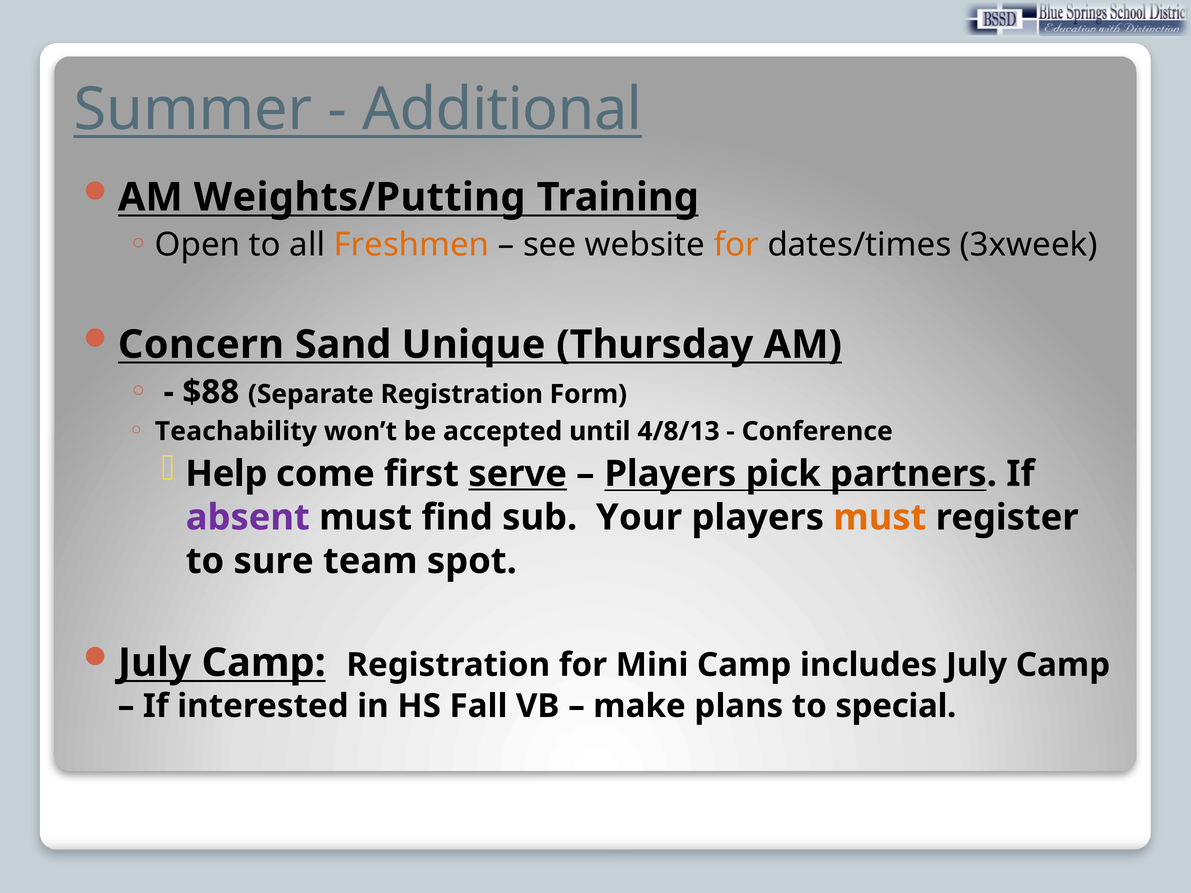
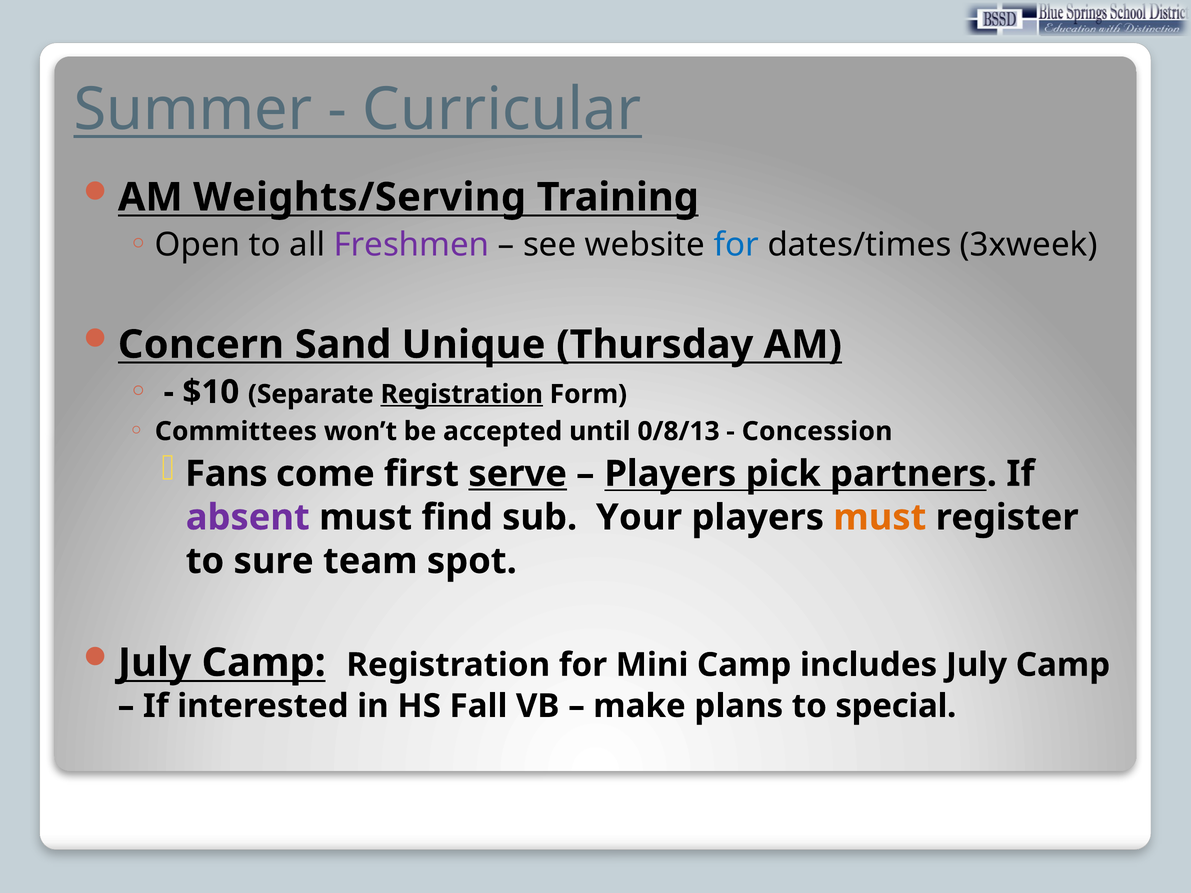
Additional: Additional -> Curricular (502, 109)
Weights/Putting: Weights/Putting -> Weights/Serving (360, 197)
Freshmen colour: orange -> purple (411, 245)
for colour: orange -> blue (736, 245)
$88: $88 -> $10 (211, 392)
Registration underline: none -> present (462, 394)
Teachability: Teachability -> Committees (236, 431)
4/8/13: 4/8/13 -> 0/8/13 (679, 431)
Conference: Conference -> Concession (817, 431)
Help: Help -> Fans (226, 474)
